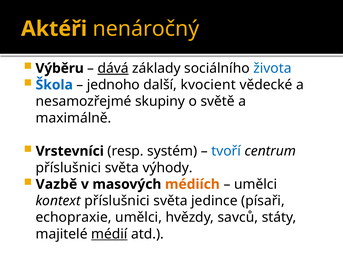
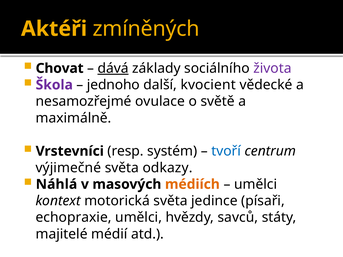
nenáročný: nenáročný -> zmíněných (146, 29)
Výběru: Výběru -> Chovat (60, 68)
života colour: blue -> purple (272, 68)
Škola colour: blue -> purple (54, 85)
skupiny: skupiny -> ovulace (160, 102)
příslušnici: příslušnici -> výjimečné (68, 168)
výhody: výhody -> odkazy (167, 168)
Vazbě: Vazbě -> Náhlá (56, 184)
kontext příslušnici: příslušnici -> motorická (117, 201)
médií underline: present -> none (109, 234)
